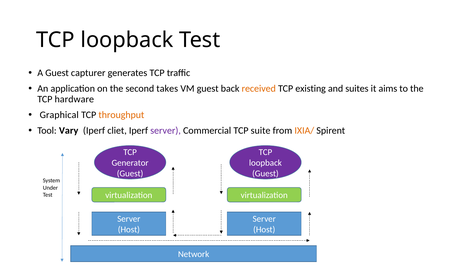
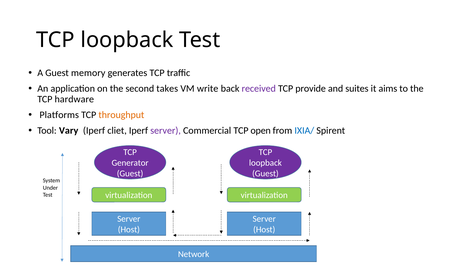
capturer: capturer -> memory (88, 73)
VM guest: guest -> write (208, 89)
received colour: orange -> purple (259, 89)
existing: existing -> provide (311, 89)
Graphical: Graphical -> Platforms (59, 115)
suite: suite -> open (261, 131)
IXIA/ colour: orange -> blue (304, 131)
